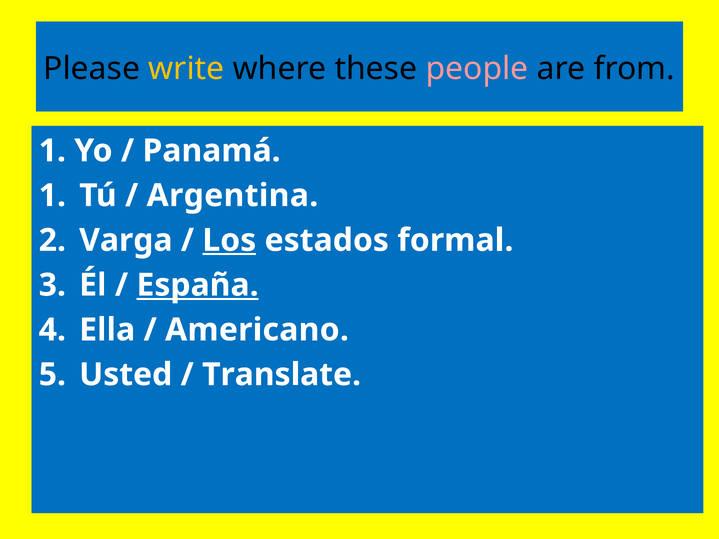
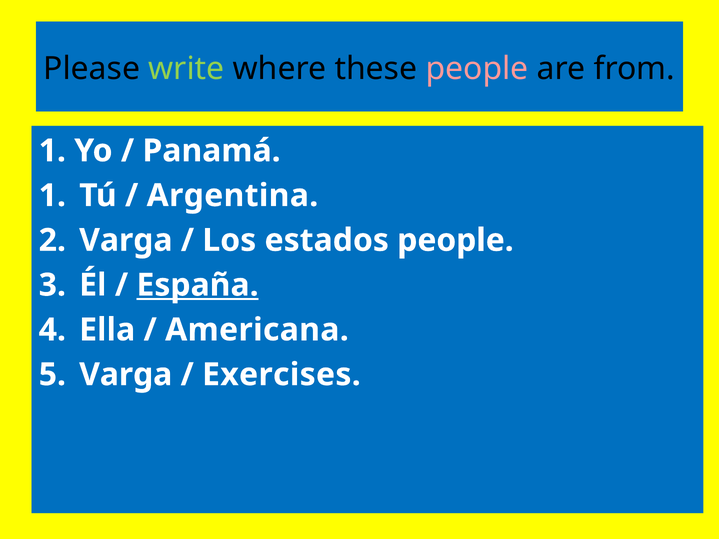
write colour: yellow -> light green (186, 69)
Los underline: present -> none (229, 240)
estados formal: formal -> people (455, 240)
Americano: Americano -> Americana (257, 330)
Usted: Usted -> Varga (126, 375)
Translate: Translate -> Exercises (281, 375)
